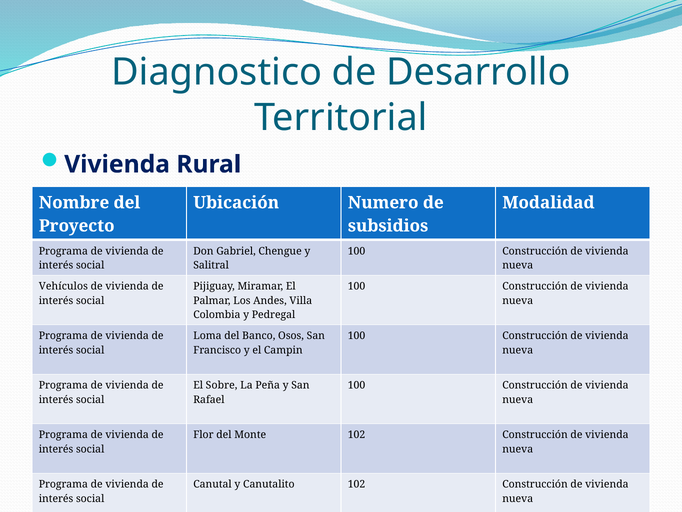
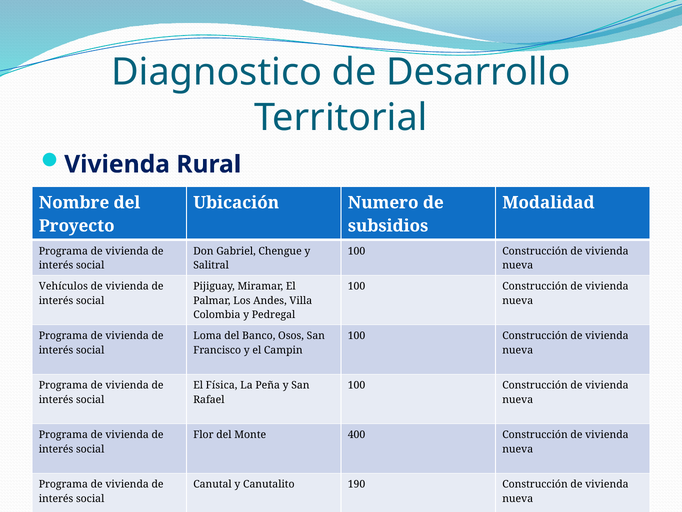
Sobre: Sobre -> Física (222, 385)
Monte 102: 102 -> 400 (357, 434)
Canutalito 102: 102 -> 190 (357, 484)
